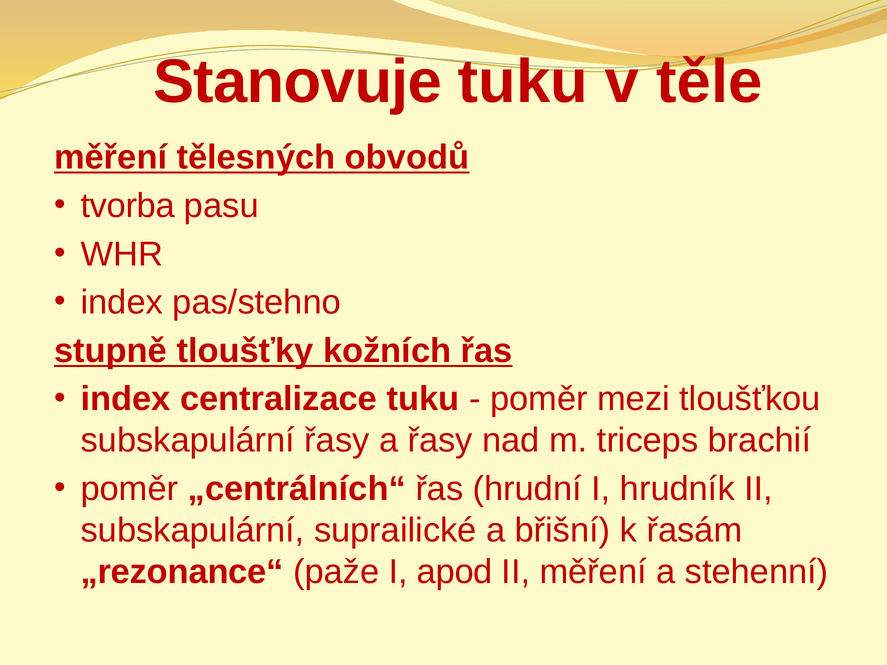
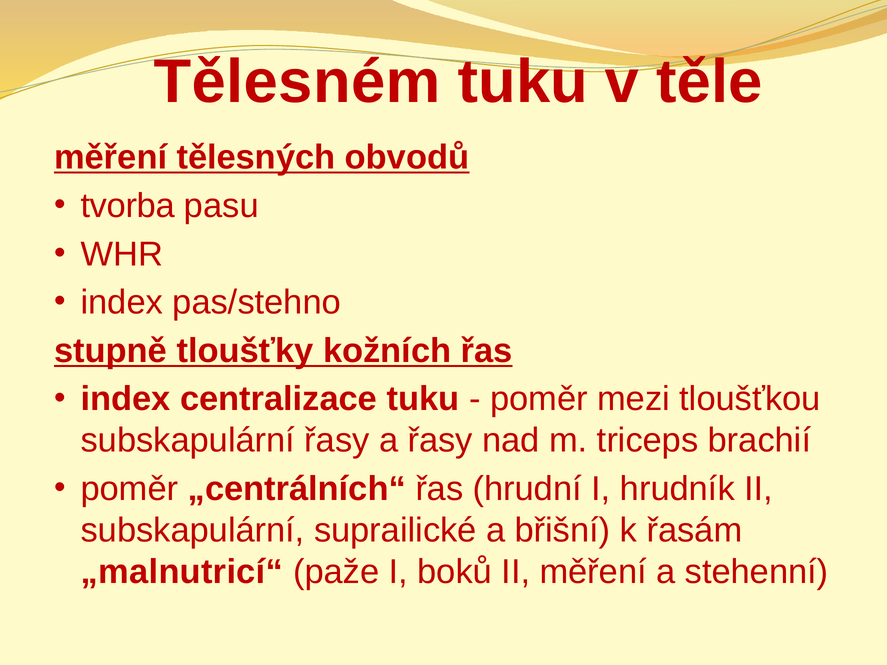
Stanovuje: Stanovuje -> Tělesném (297, 82)
„rezonance“: „rezonance“ -> „malnutricí“ (182, 572)
apod: apod -> boků (455, 572)
